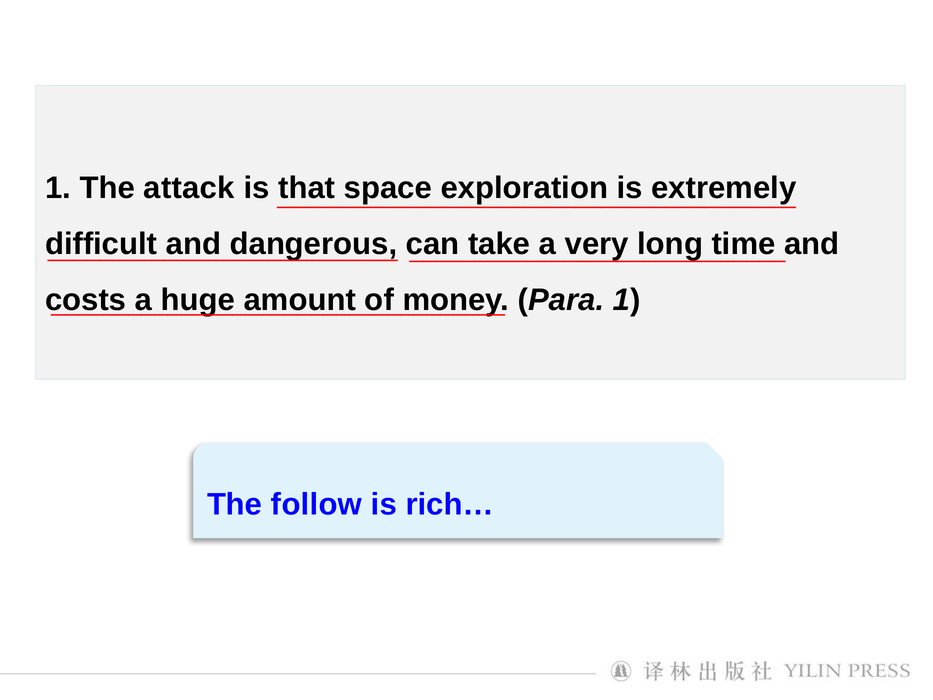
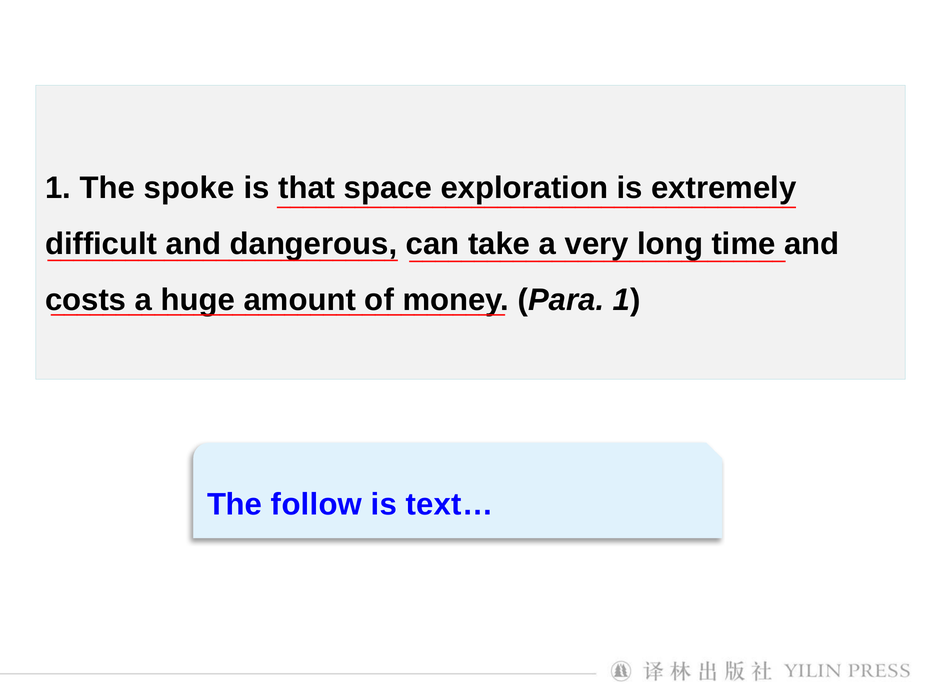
attack: attack -> spoke (189, 188)
rich…: rich… -> text… (449, 504)
